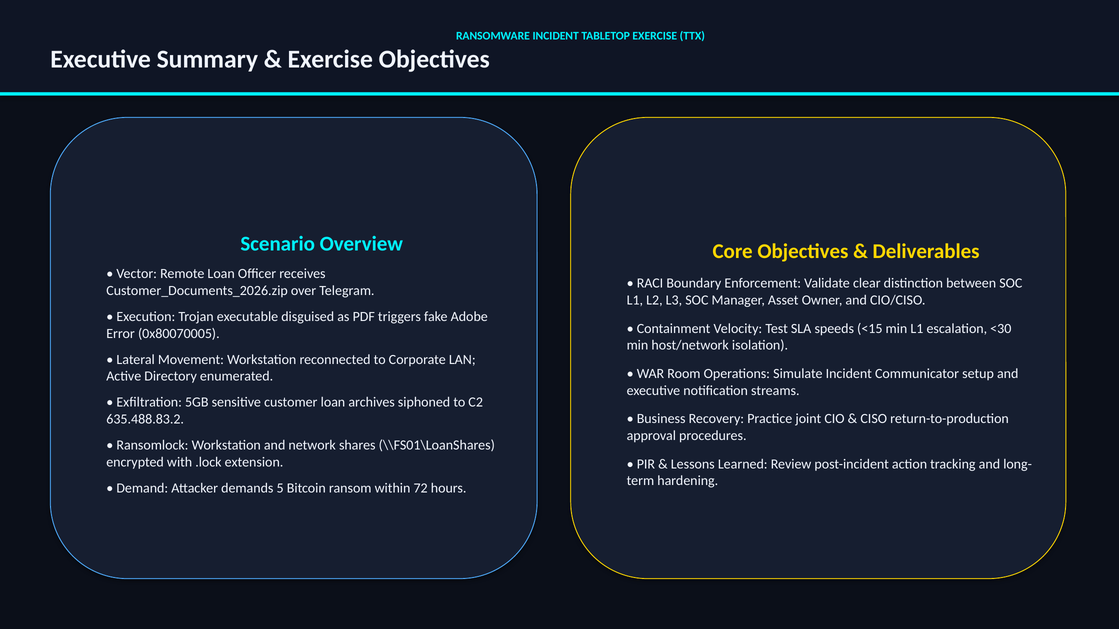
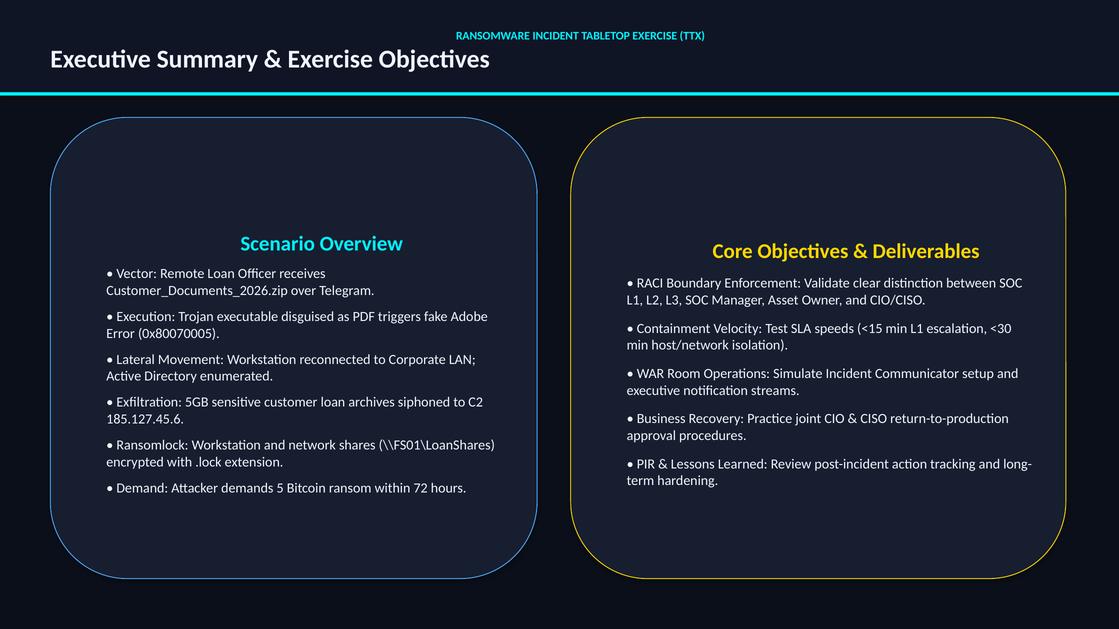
635.488.83.2: 635.488.83.2 -> 185.127.45.6 (145, 419)
